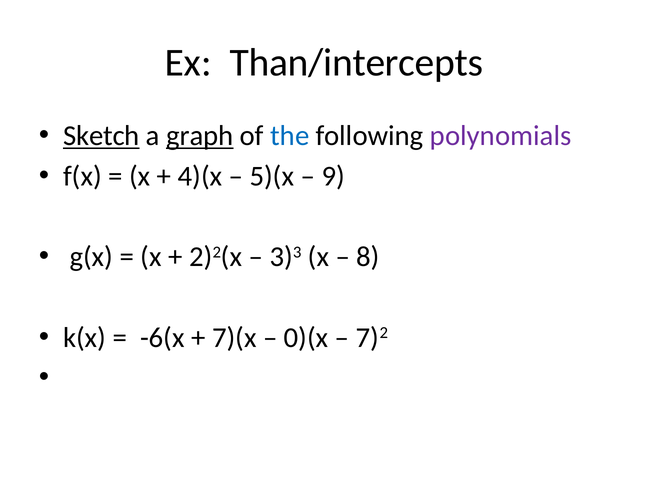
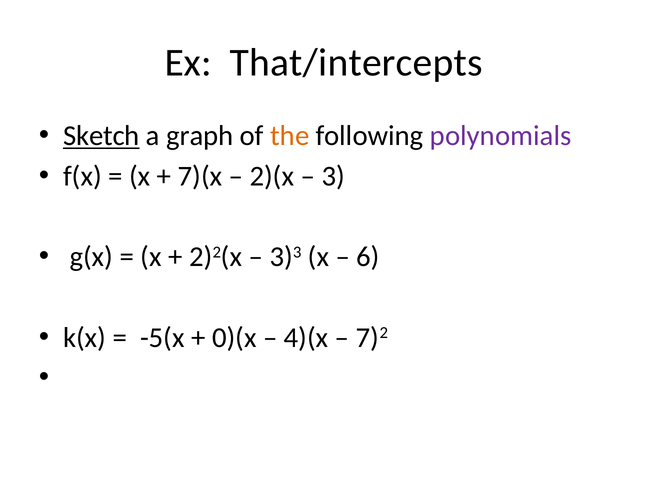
Than/intercepts: Than/intercepts -> That/intercepts (356, 63)
graph underline: present -> none (200, 136)
the colour: blue -> orange (290, 136)
4)(x: 4)(x -> 7)(x (200, 176)
5)(x: 5)(x -> 2)(x (272, 176)
9: 9 -> 3 (333, 176)
8: 8 -> 6 (368, 257)
-6(x: -6(x -> -5(x (162, 338)
7)(x: 7)(x -> 0)(x (234, 338)
0)(x: 0)(x -> 4)(x (306, 338)
